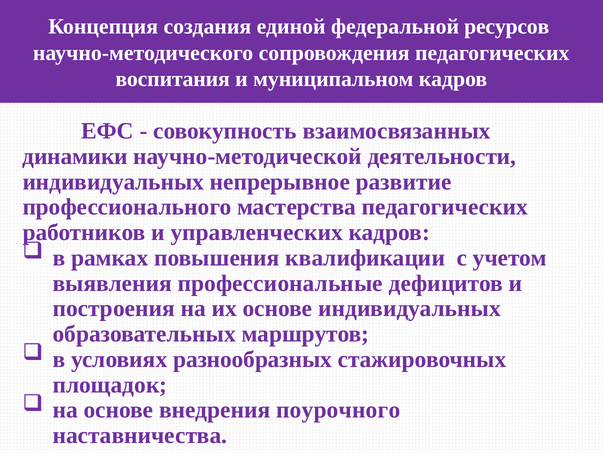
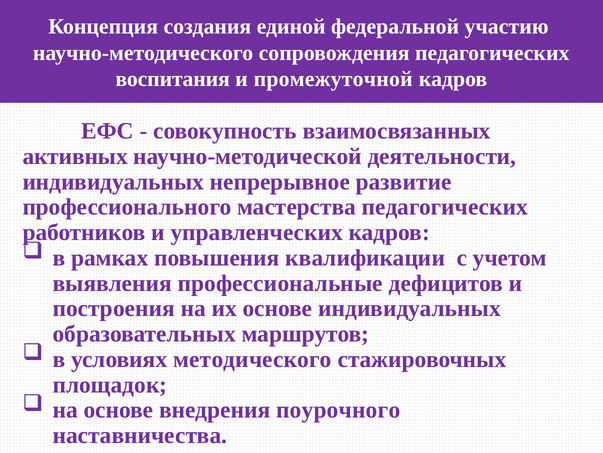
ресурсов: ресурсов -> участию (507, 27)
муниципальном: муниципальном -> промежуточной (333, 79)
динамики: динамики -> активных (75, 156)
разнообразных: разнообразных -> методического (252, 359)
